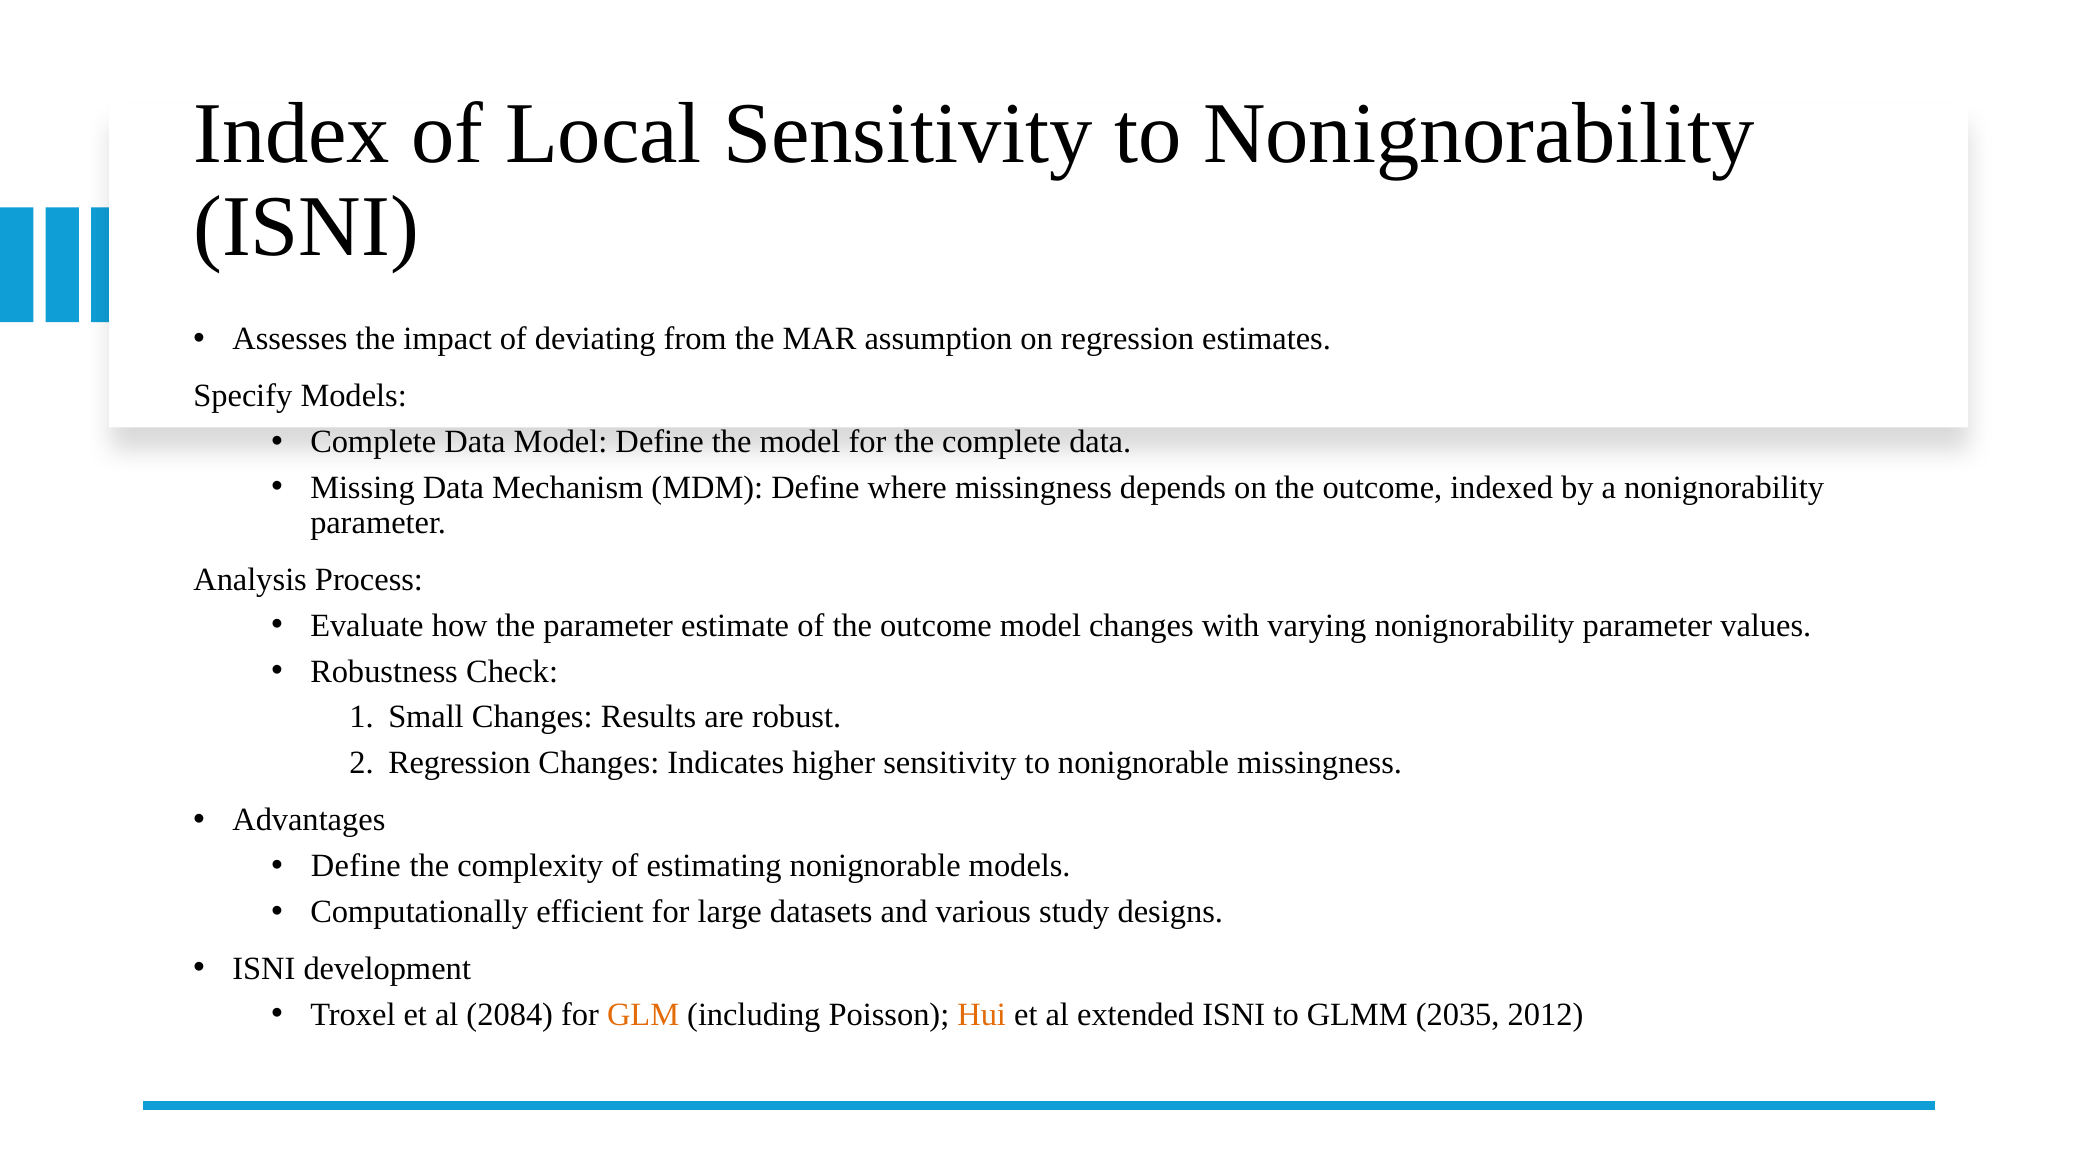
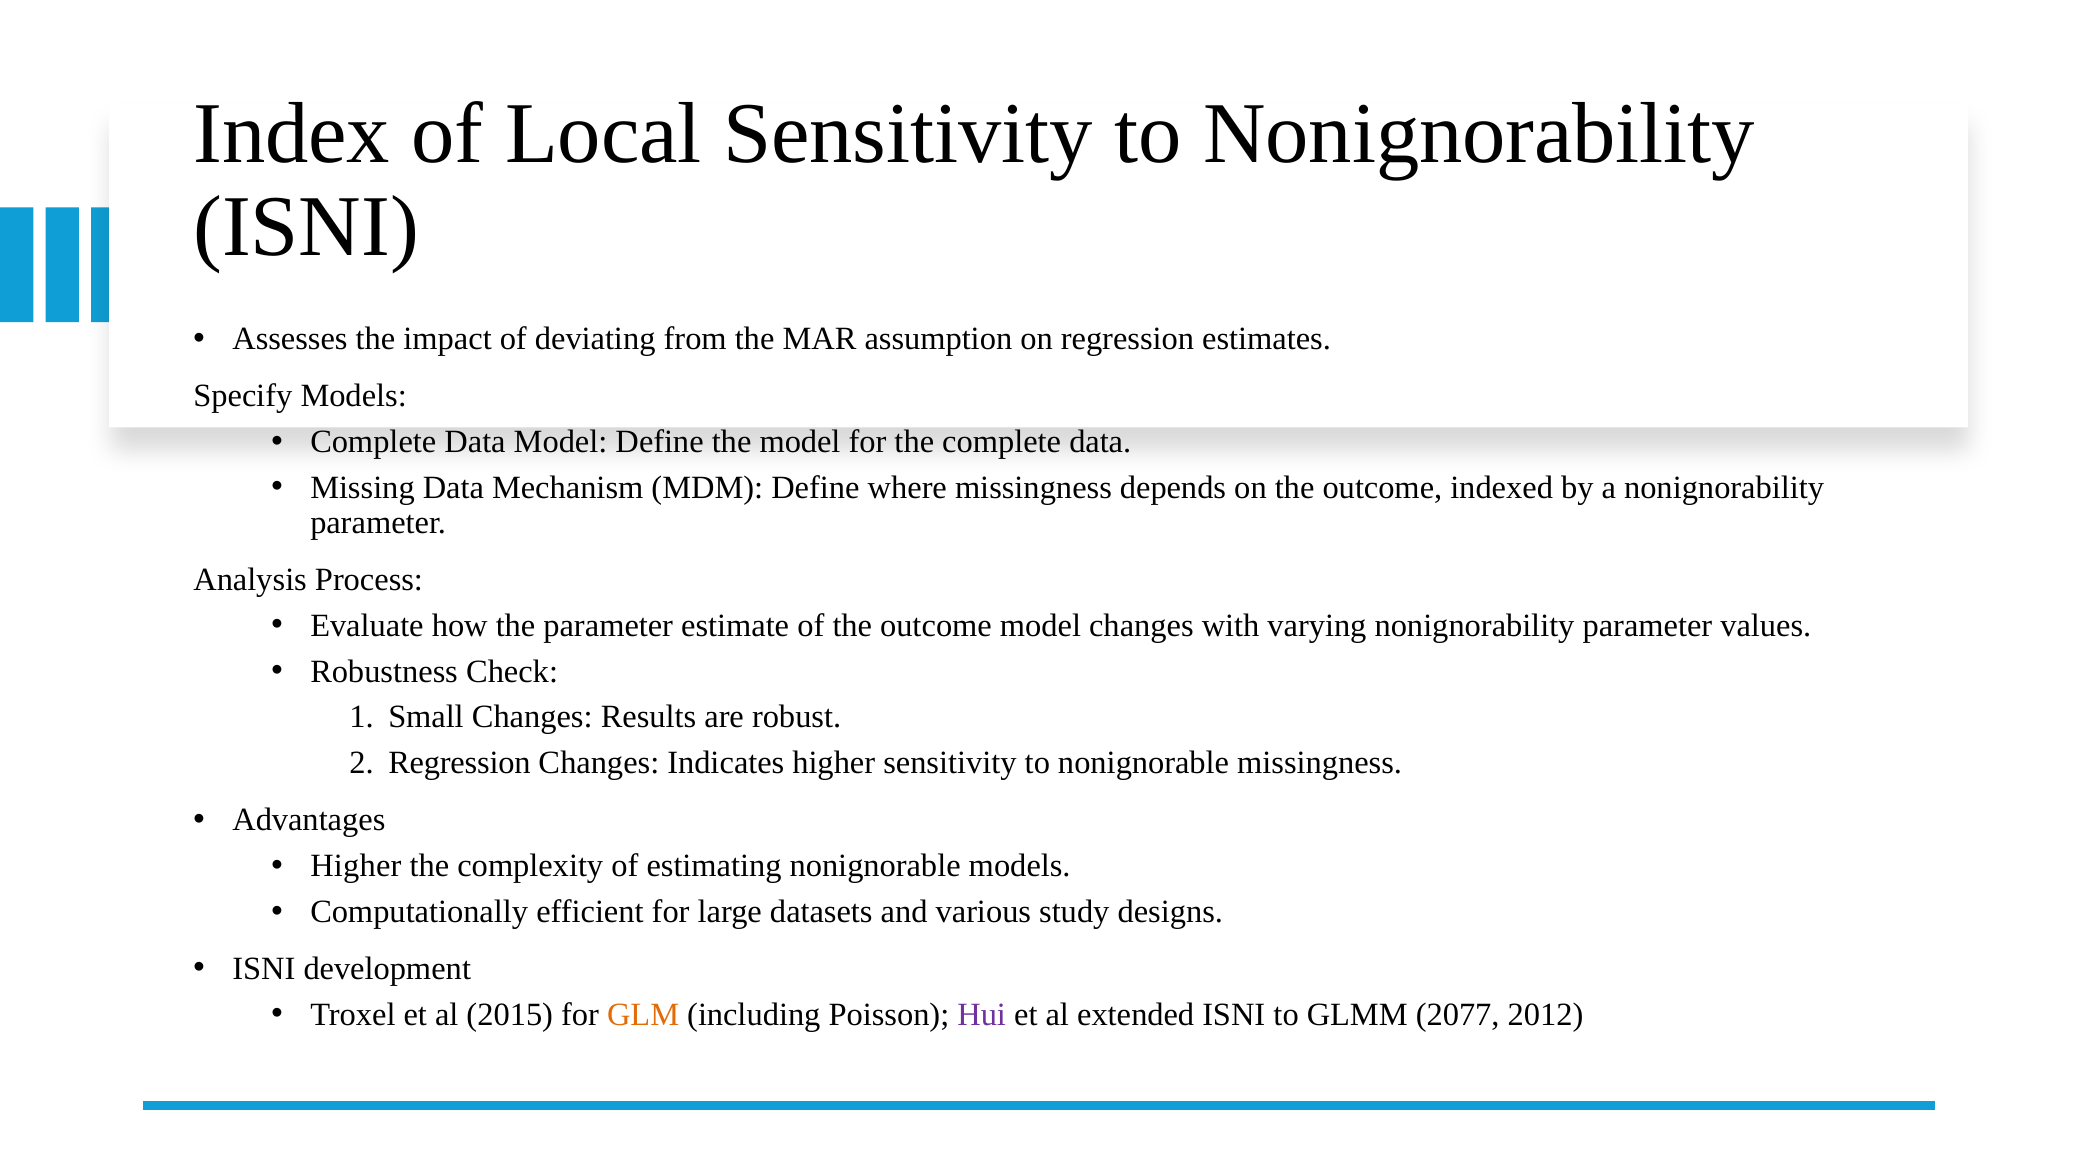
Define: Define -> Higher (356, 866)
2084: 2084 -> 2015 (510, 1014)
Hui colour: orange -> purple (982, 1014)
2035: 2035 -> 2077 (1458, 1014)
